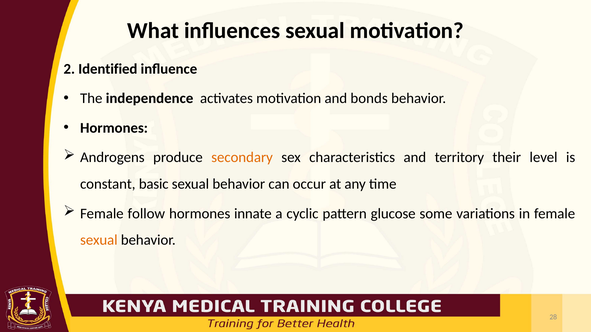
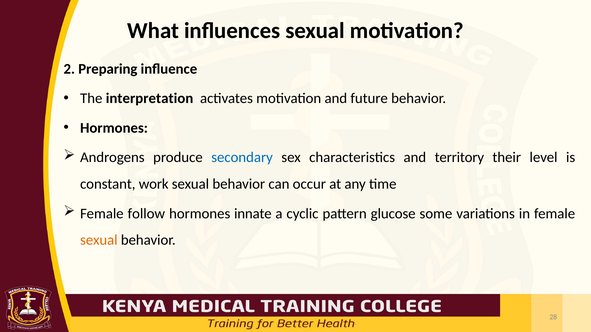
Identified: Identified -> Preparing (108, 69)
independence: independence -> interpretation (150, 99)
bonds: bonds -> future (369, 99)
secondary colour: orange -> blue (242, 158)
basic: basic -> work (154, 184)
